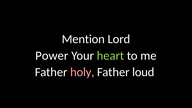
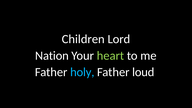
Mention: Mention -> Children (83, 39)
Power: Power -> Nation (52, 56)
holy colour: pink -> light blue (82, 72)
